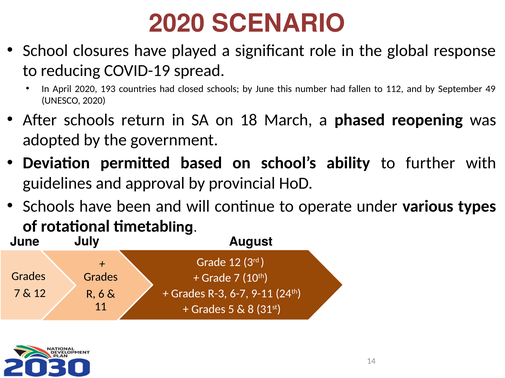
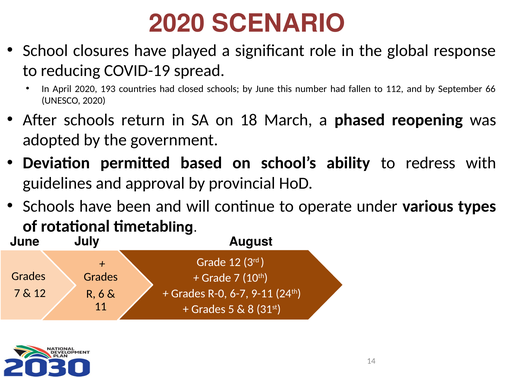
49: 49 -> 66 (491, 89)
further: further -> redress (431, 163)
R-3: R-3 -> R-0 (217, 294)
